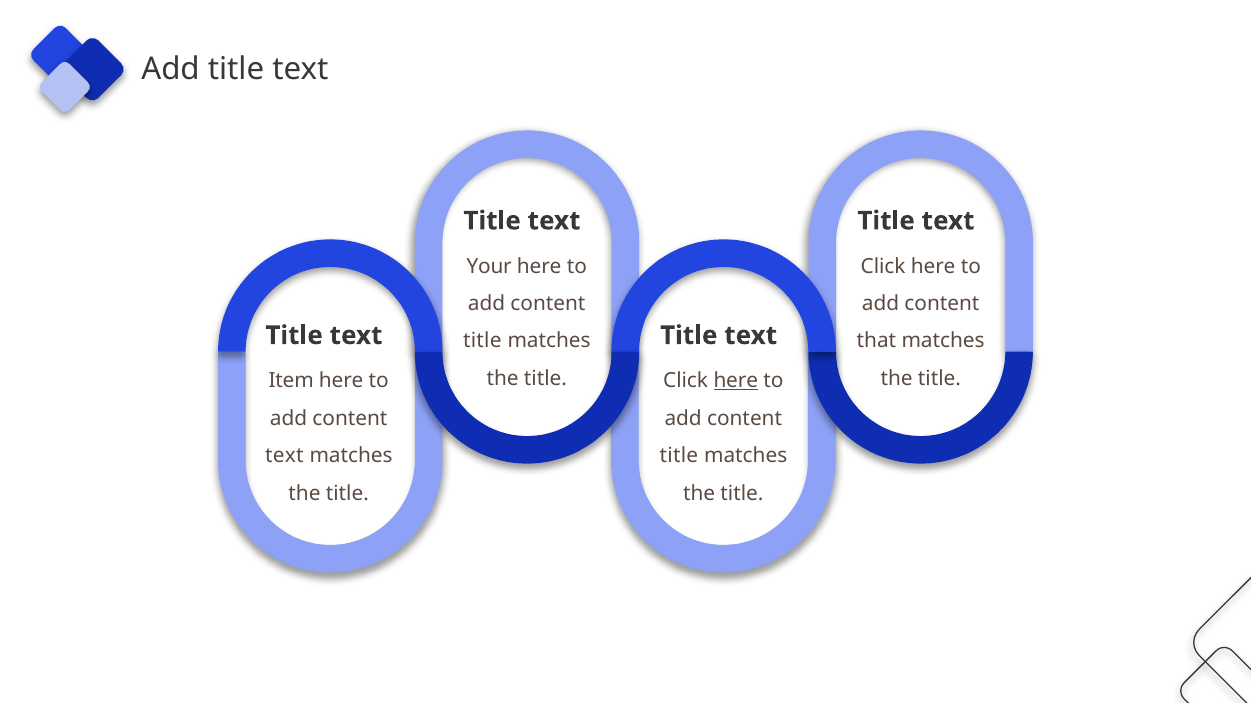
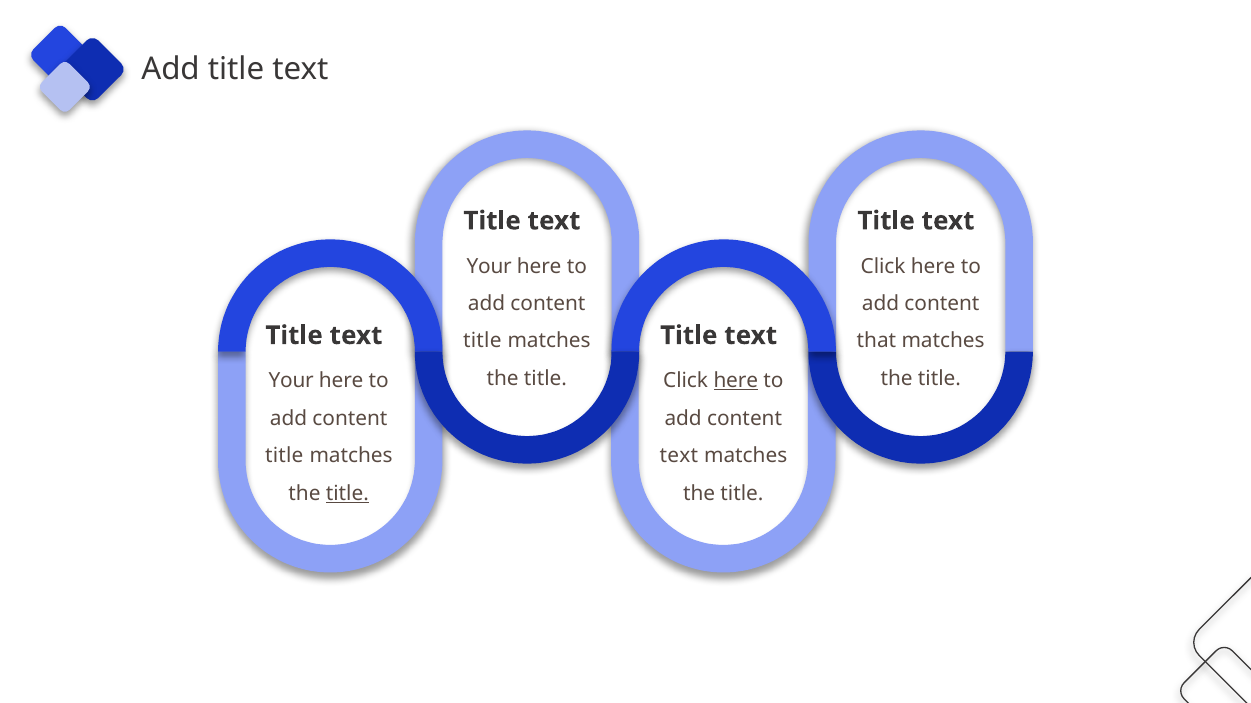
Item: Item -> Your (291, 381)
text: text -> title (284, 456)
title: title -> text (679, 456)
title underline: none -> present (347, 494)
